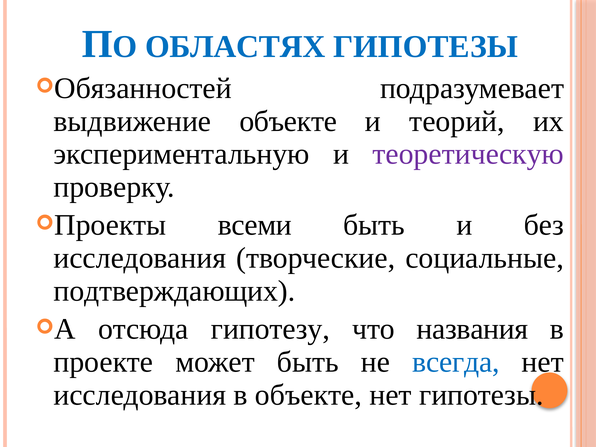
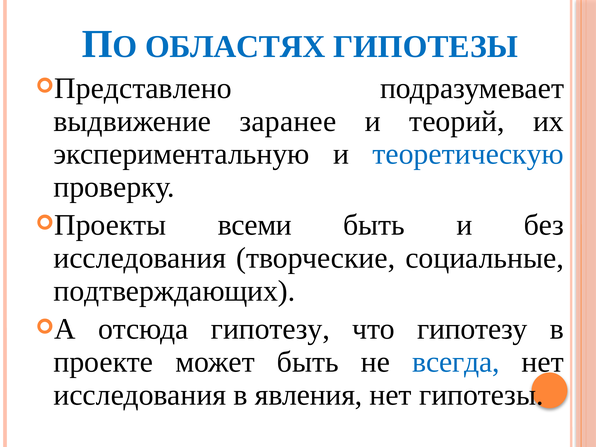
Обязанностей: Обязанностей -> Представлено (143, 88)
выдвижение объекте: объекте -> заранее (288, 121)
теоретическую colour: purple -> blue (468, 154)
что названия: названия -> гипотезу (472, 329)
в объекте: объекте -> явления (309, 395)
